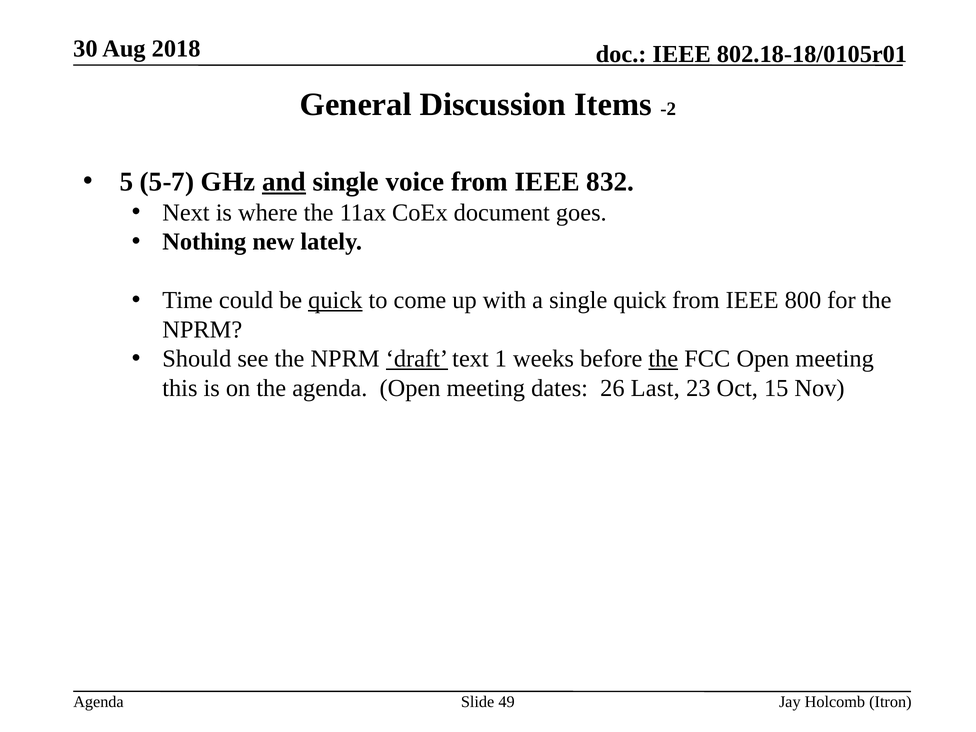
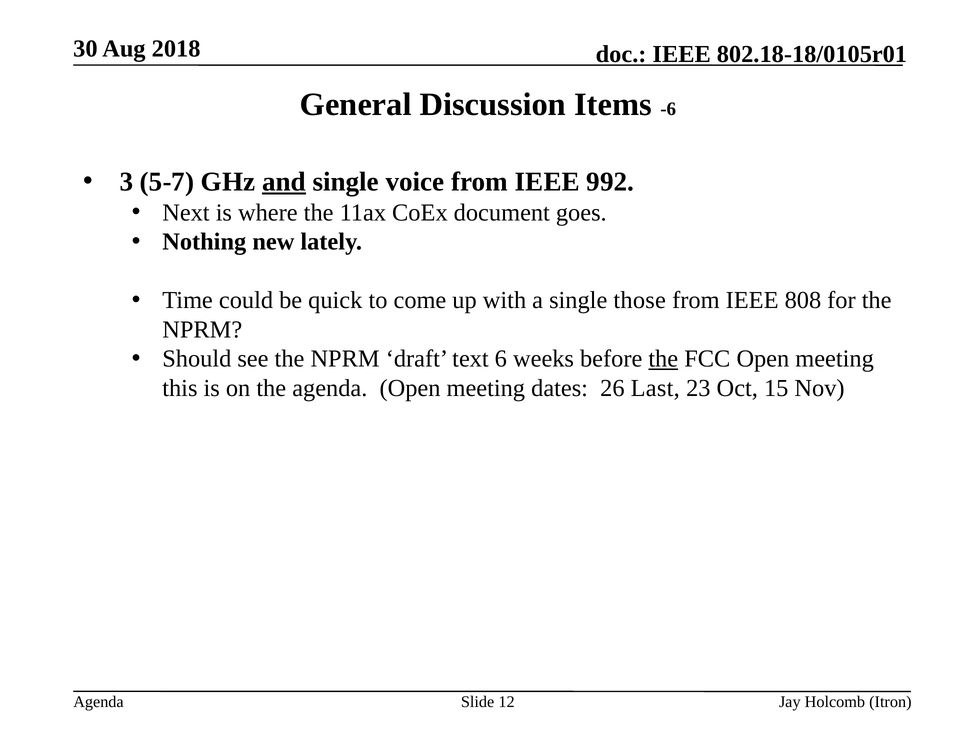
-2: -2 -> -6 (668, 109)
5: 5 -> 3 (126, 182)
832: 832 -> 992 (610, 182)
quick underline: present -> none (335, 300)
single quick: quick -> those (640, 300)
800: 800 -> 808 (803, 300)
draft underline: present -> none (417, 359)
1: 1 -> 6 (501, 359)
49: 49 -> 12 (507, 702)
